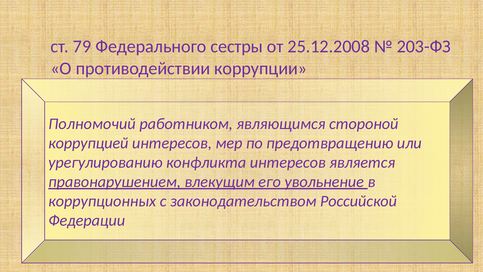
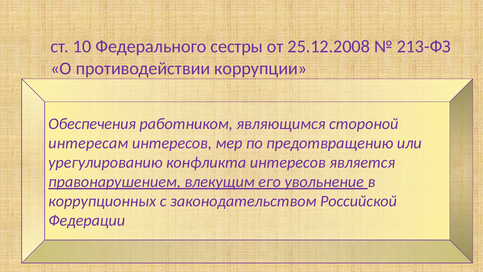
79: 79 -> 10 (82, 47)
203-ФЗ: 203-ФЗ -> 213-ФЗ (424, 47)
Полномочий: Полномочий -> Обеспечения (92, 124)
коррупцией: коррупцией -> интересам (88, 143)
